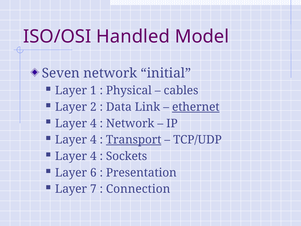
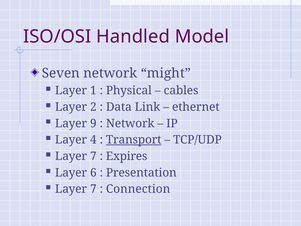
initial: initial -> might (166, 73)
ethernet underline: present -> none (196, 107)
4: 4 -> 9 (93, 123)
4: 4 -> 7 (93, 156)
Sockets: Sockets -> Expires (127, 156)
